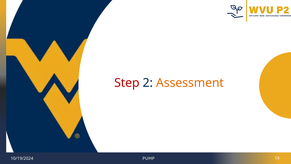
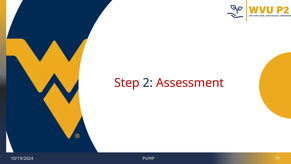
Assessment colour: orange -> red (190, 83)
